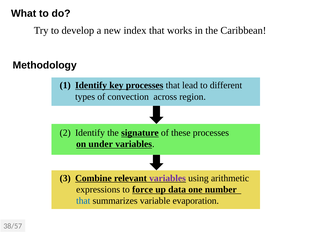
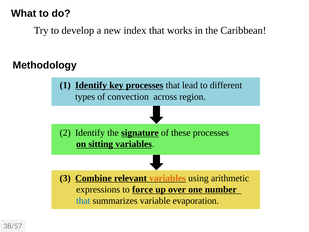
under: under -> sitting (101, 144)
variables colour: purple -> orange (167, 178)
data: data -> over (177, 189)
